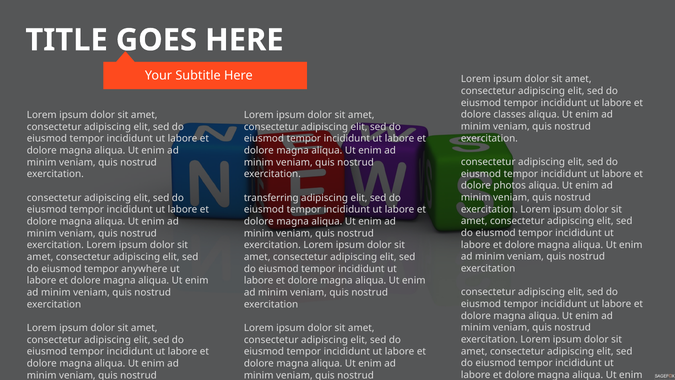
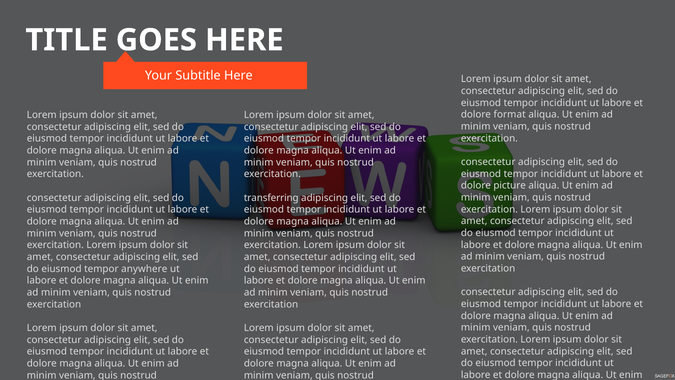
classes: classes -> format (510, 115)
photos: photos -> picture (510, 186)
